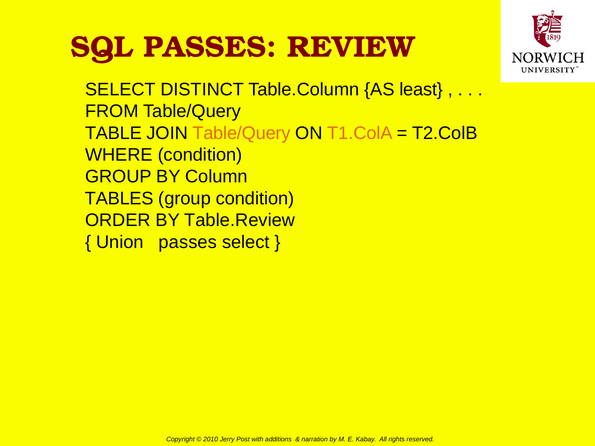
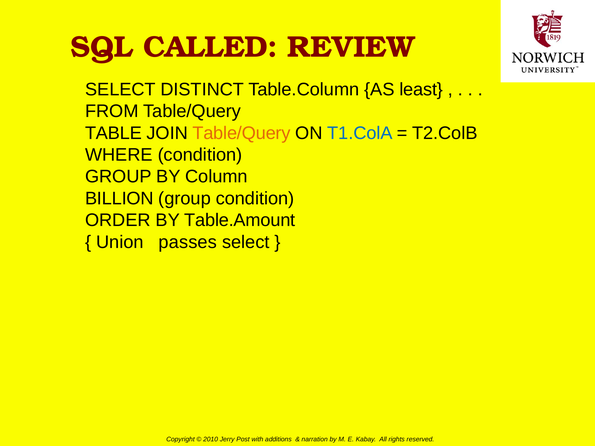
SQL PASSES: PASSES -> CALLED (210, 47)
T1.ColA colour: orange -> blue (360, 133)
TABLES: TABLES -> BILLION (119, 199)
Table.Review: Table.Review -> Table.Amount (240, 220)
